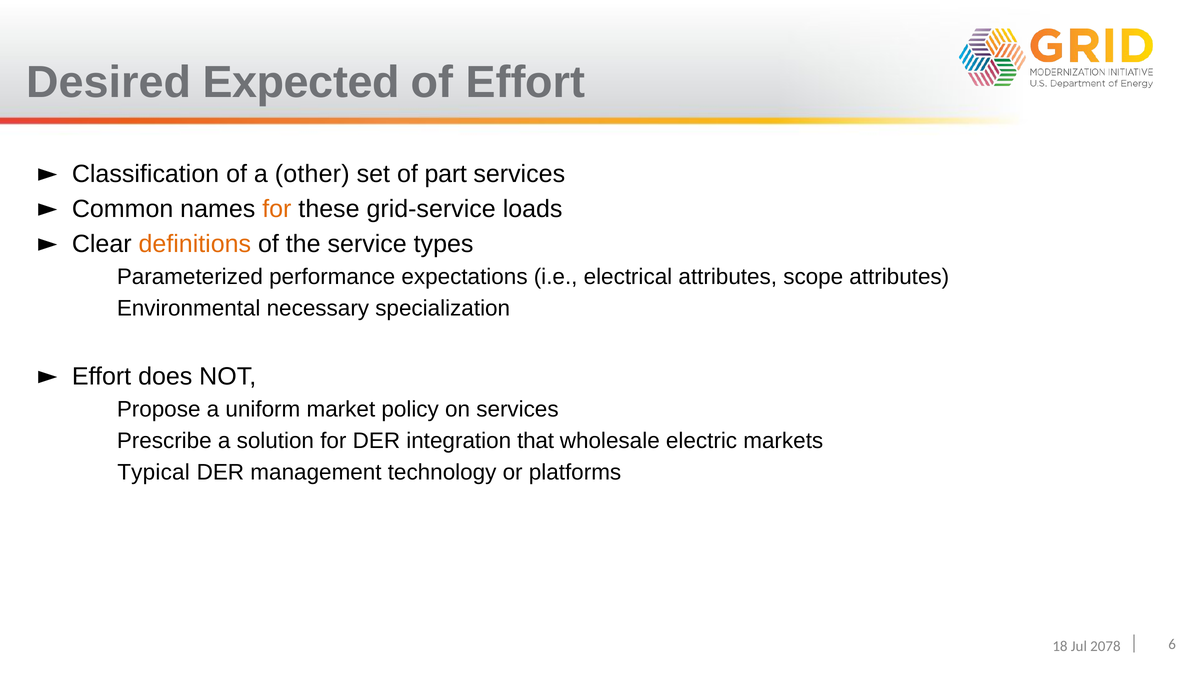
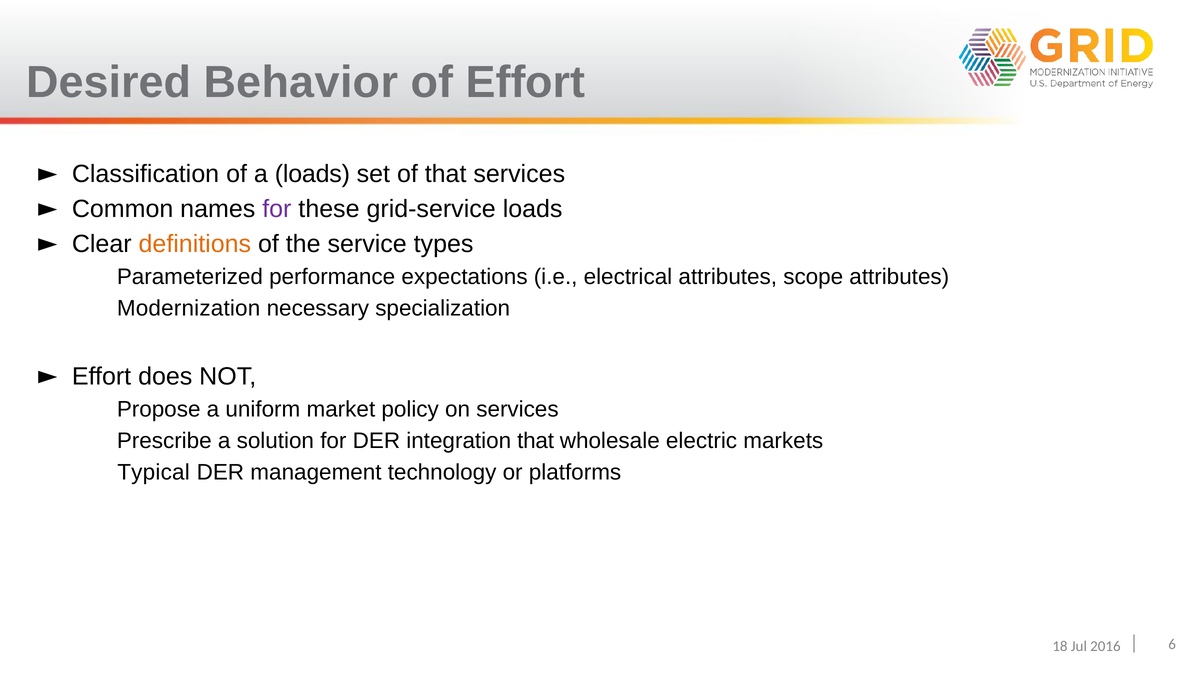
Expected: Expected -> Behavior (301, 83)
a other: other -> loads (312, 174)
of part: part -> that (446, 174)
for colour: orange -> purple (277, 209)
Environmental: Environmental -> Modernization (189, 308)
2078: 2078 -> 2016 (1105, 647)
